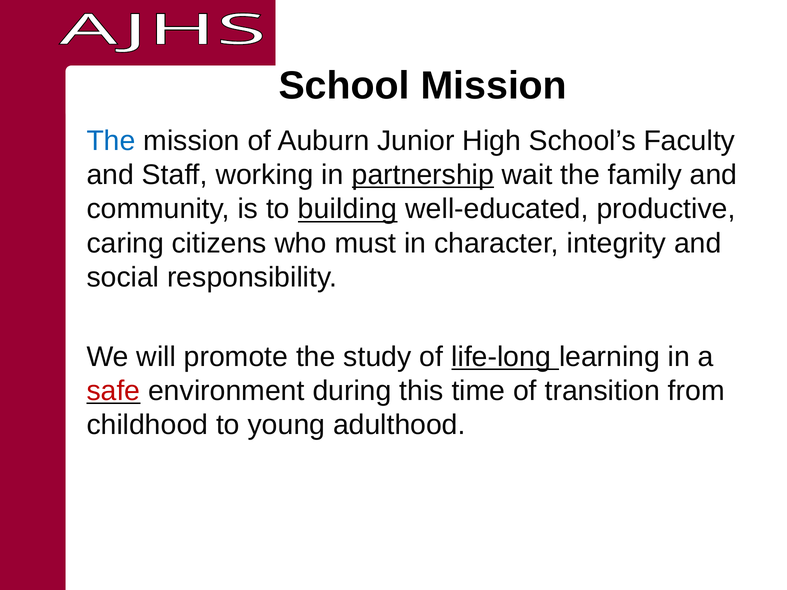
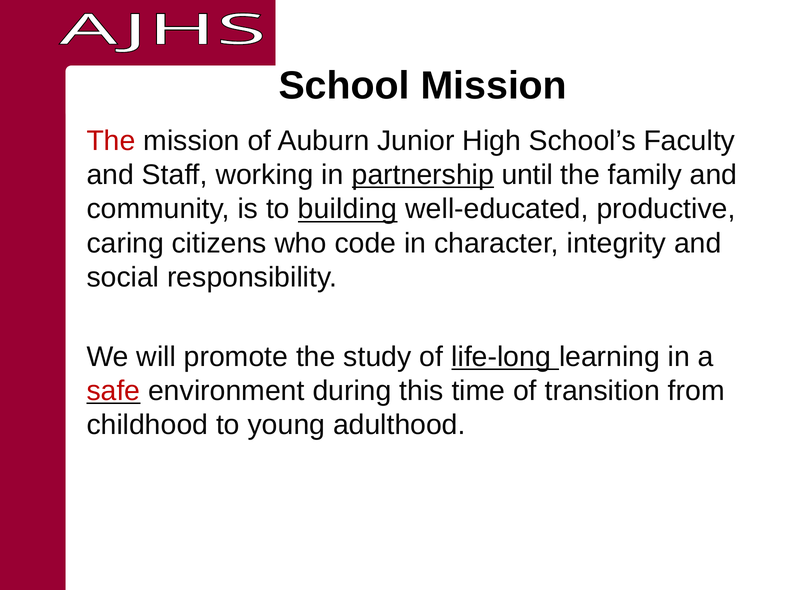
The colour: blue -> red (111, 141)
wait: wait -> until (527, 175)
must: must -> code (365, 243)
